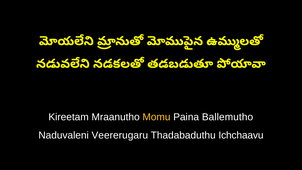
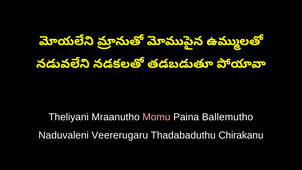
Kireetam: Kireetam -> Theliyani (69, 117)
Momu colour: yellow -> pink (156, 117)
Ichchaavu: Ichchaavu -> Chirakanu (241, 135)
